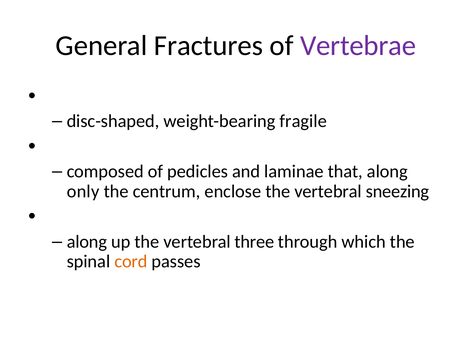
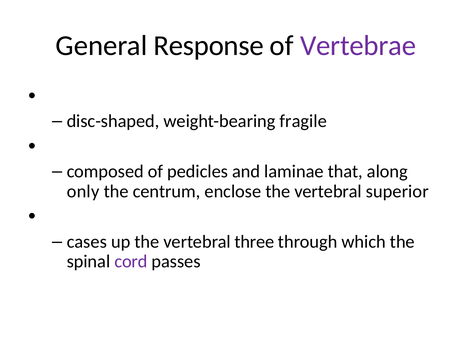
Fractures: Fractures -> Response (209, 46)
sneezing: sneezing -> superior (397, 191)
along: along -> cases (87, 242)
cord colour: orange -> purple (131, 262)
